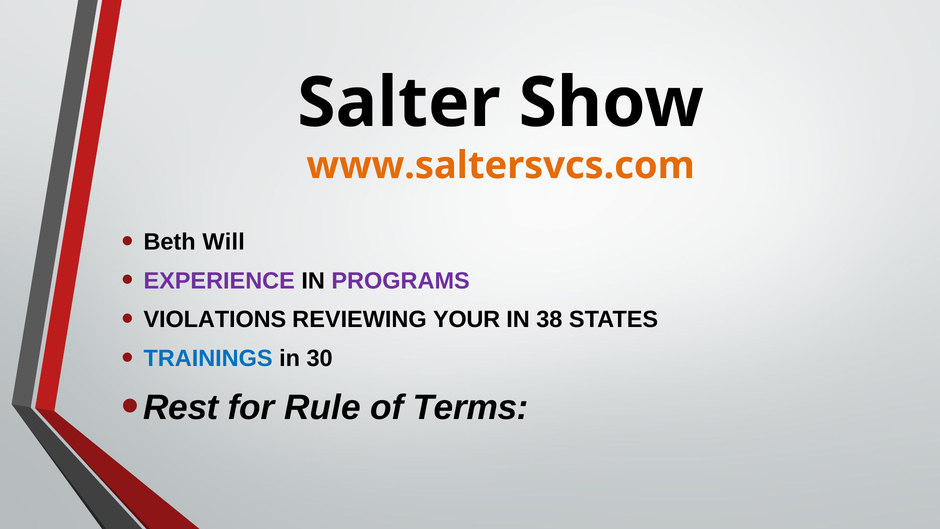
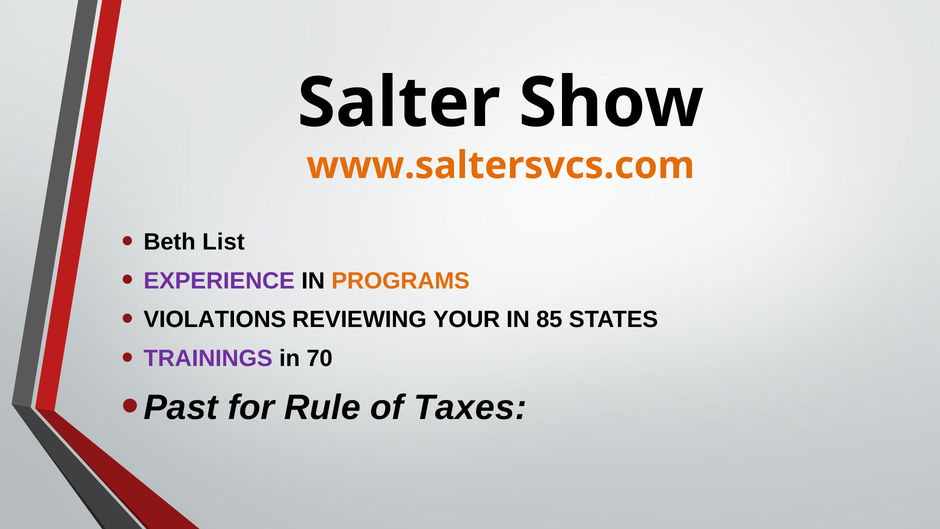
Will: Will -> List (224, 242)
PROGRAMS colour: purple -> orange (401, 281)
38: 38 -> 85 (549, 319)
TRAININGS colour: blue -> purple (208, 358)
30: 30 -> 70 (320, 358)
Rest: Rest -> Past (181, 407)
Terms: Terms -> Taxes (470, 407)
